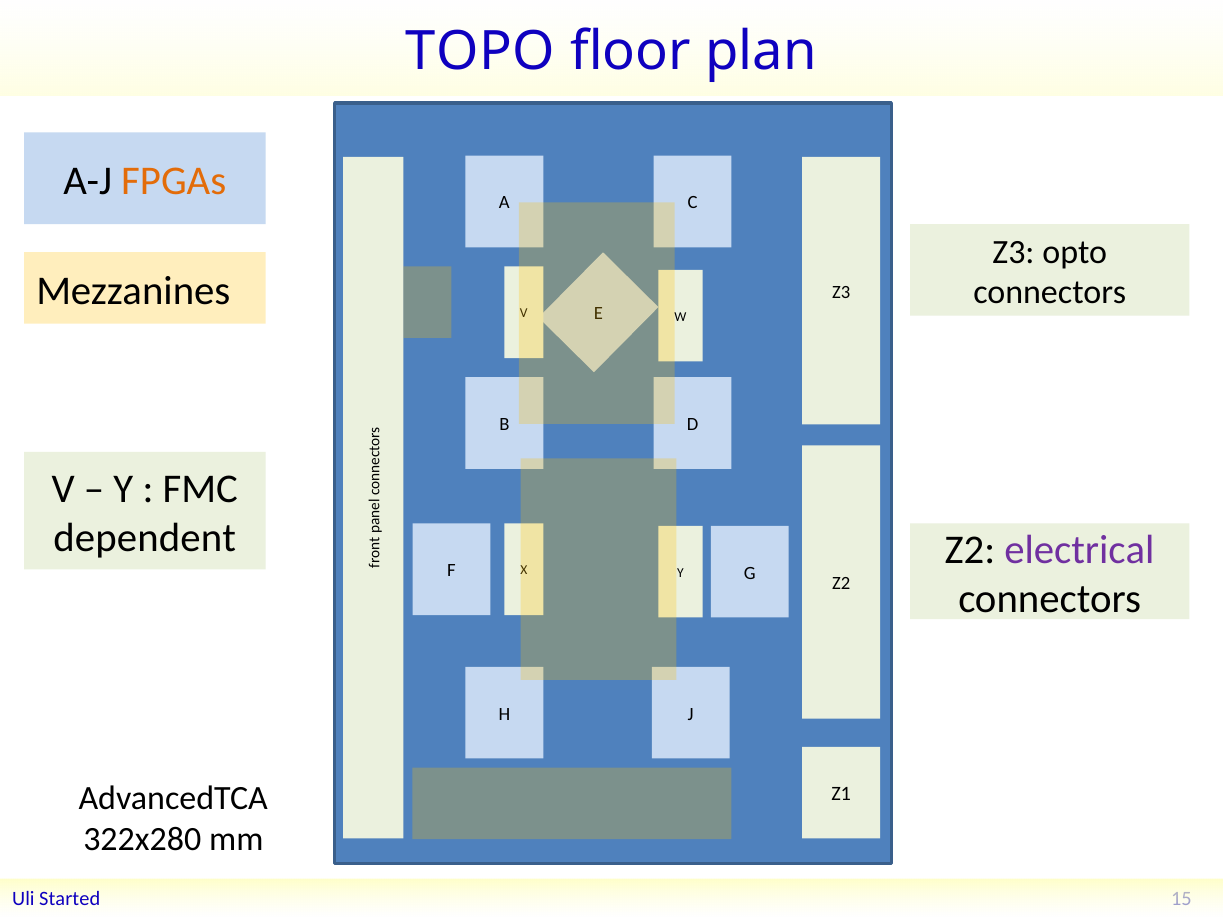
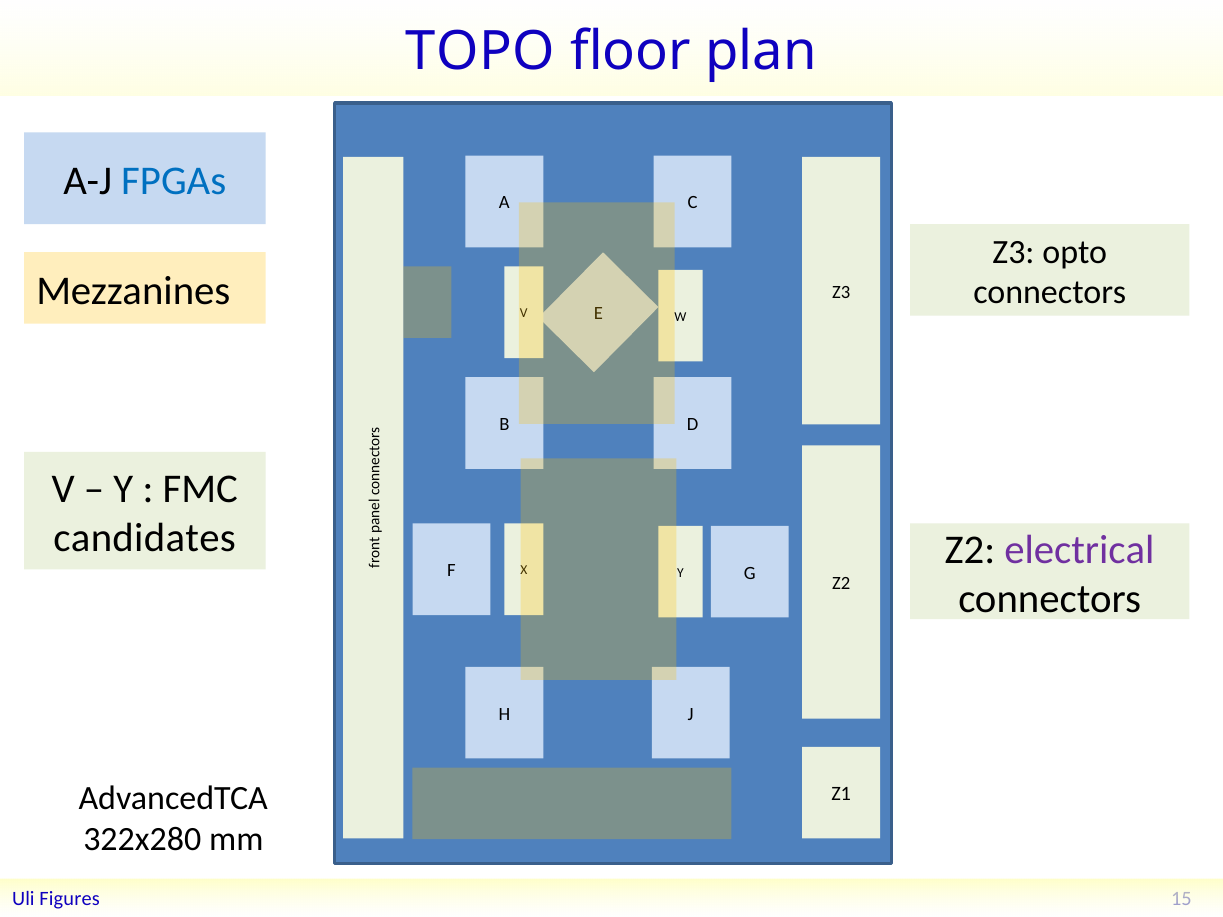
FPGAs colour: orange -> blue (174, 181)
dependent: dependent -> candidates (145, 538)
Started: Started -> Figures (70, 900)
